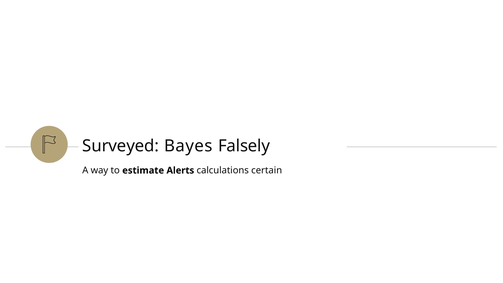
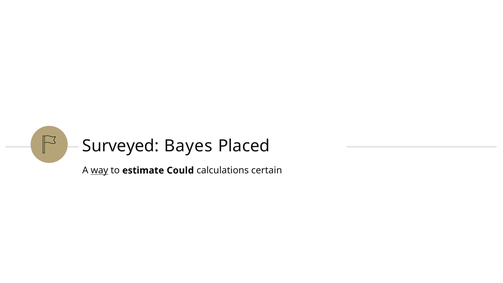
Falsely: Falsely -> Placed (244, 146)
way underline: none -> present (99, 170)
Alerts: Alerts -> Could (180, 170)
